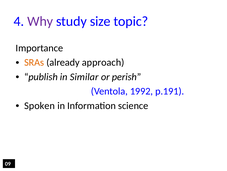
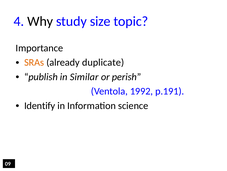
Why colour: purple -> black (40, 21)
approach: approach -> duplicate (103, 62)
Spoken: Spoken -> Identify (40, 105)
